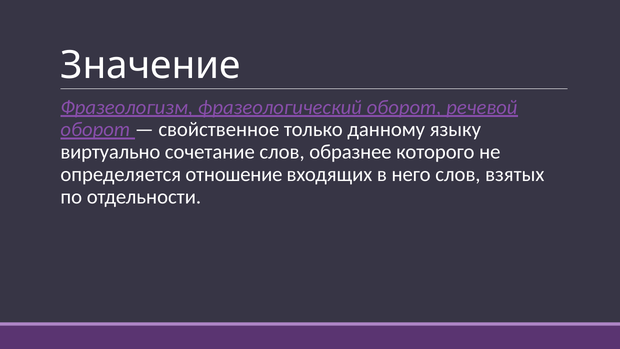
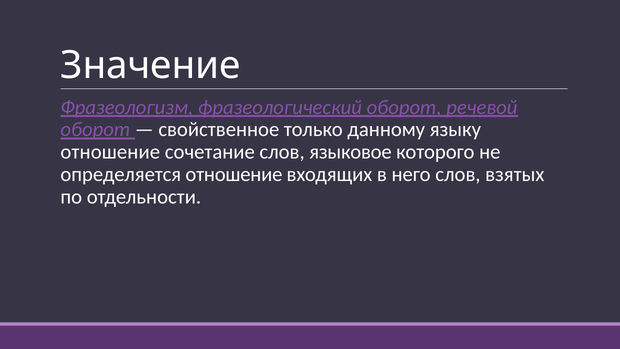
виртуально: виртуально -> отношение (110, 152)
образнее: образнее -> языковое (351, 152)
